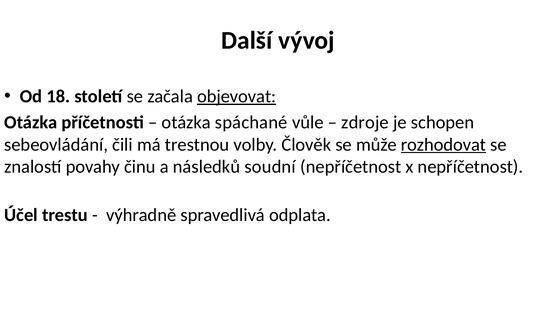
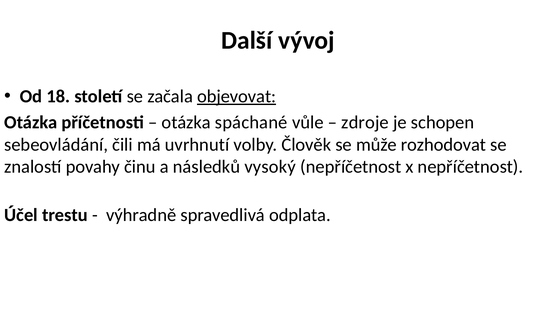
trestnou: trestnou -> uvrhnutí (197, 144)
rozhodovat underline: present -> none (443, 144)
soudní: soudní -> vysoký (270, 167)
